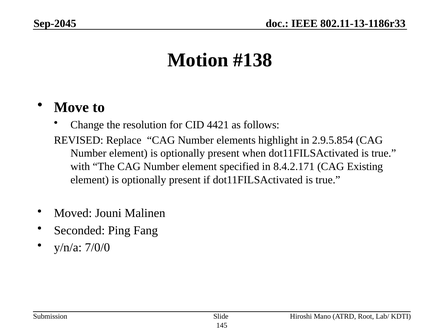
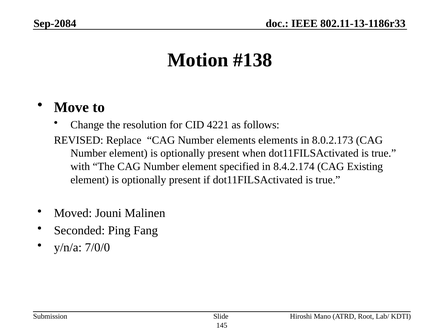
Sep-2045: Sep-2045 -> Sep-2084 (55, 23)
4421: 4421 -> 4221 (218, 125)
elements highlight: highlight -> elements (278, 140)
2.9.5.854: 2.9.5.854 -> 8.0.2.173 (333, 140)
8.4.2.171: 8.4.2.171 -> 8.4.2.174 (294, 167)
